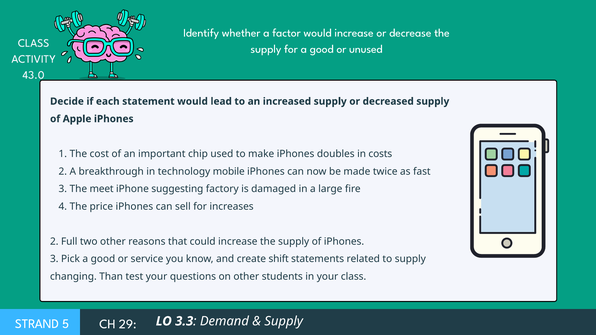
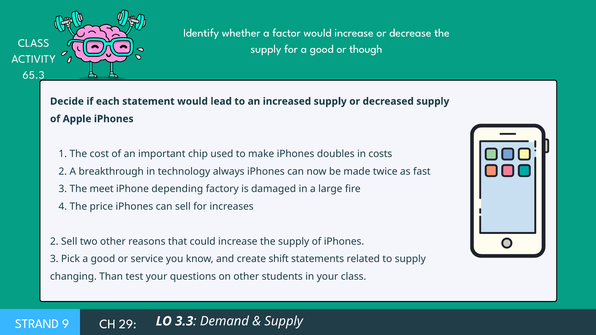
unused: unused -> though (366, 49)
43.0: 43.0 -> 65.3 (33, 75)
mobile: mobile -> always (229, 172)
suggesting: suggesting -> depending (177, 189)
2 Full: Full -> Sell (69, 242)
5: 5 -> 9 (66, 324)
